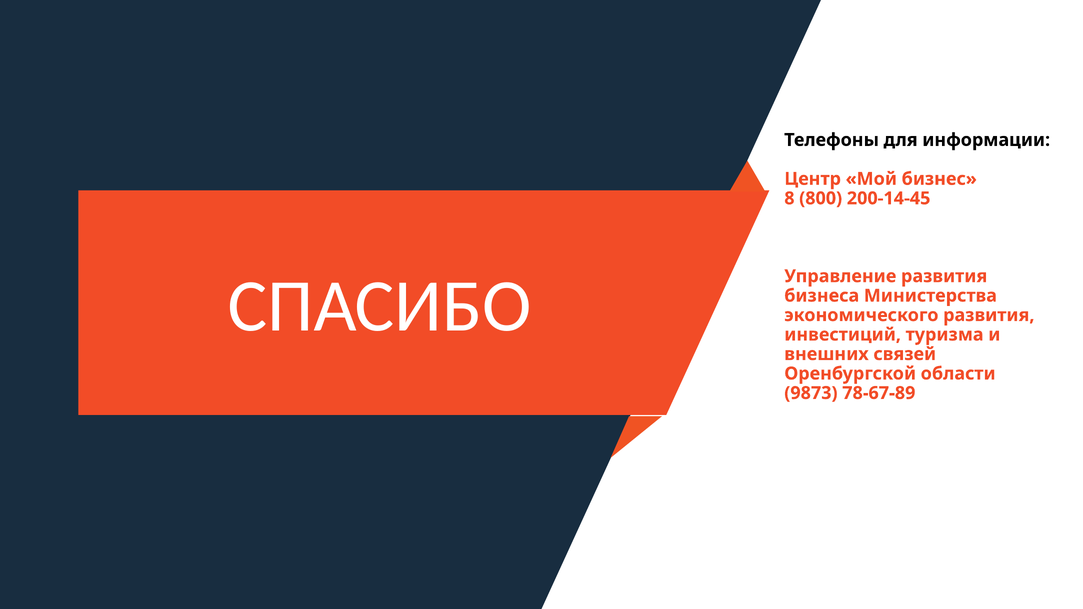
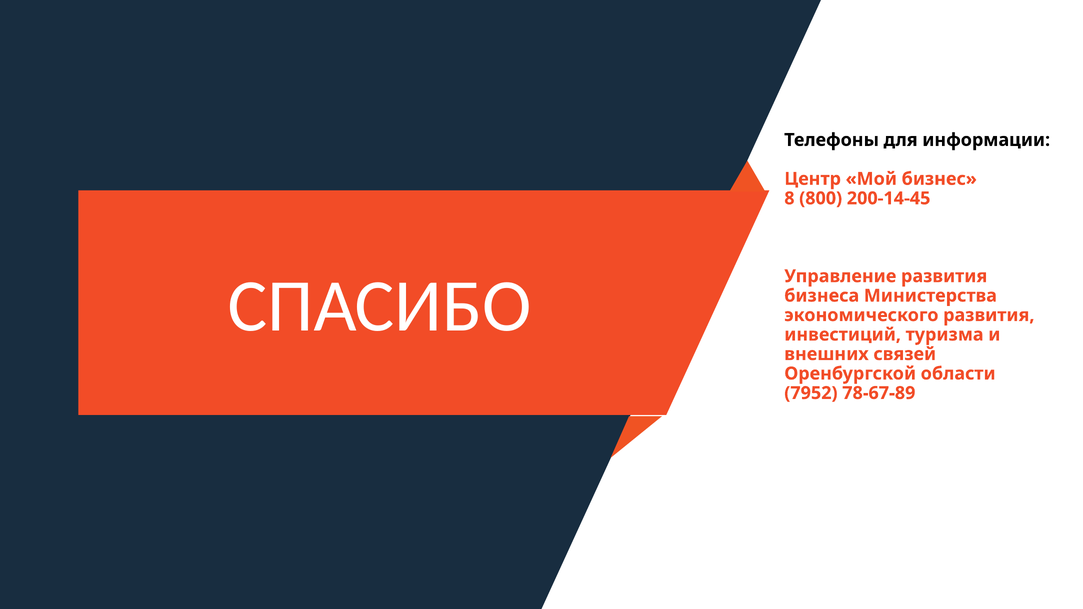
9873: 9873 -> 7952 (811, 393)
